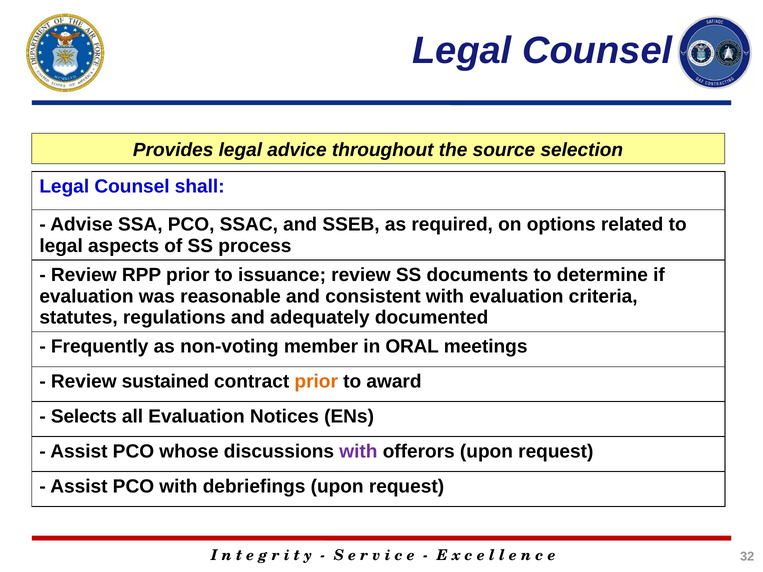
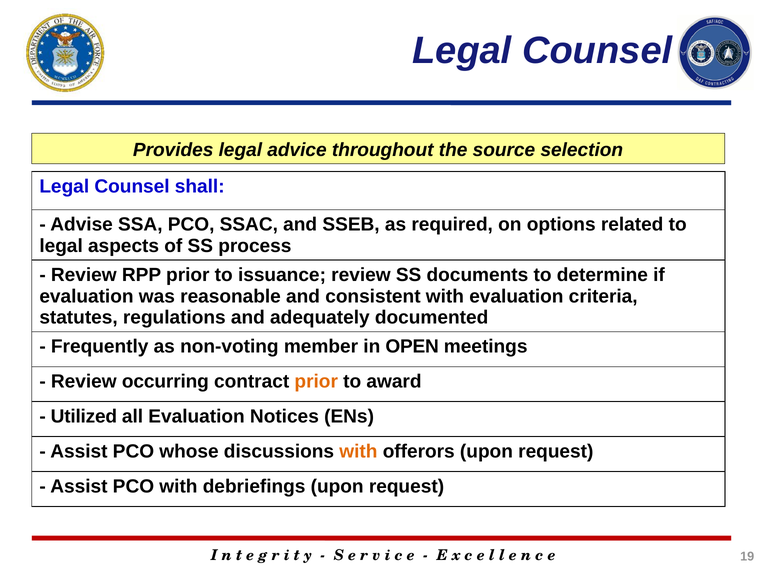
ORAL: ORAL -> OPEN (412, 347)
sustained: sustained -> occurring (165, 382)
Selects: Selects -> Utilized (84, 417)
with colour: purple -> orange (358, 452)
32: 32 -> 19 (747, 557)
